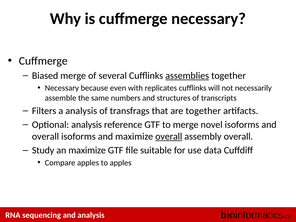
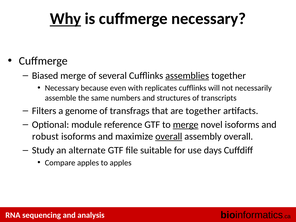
Why underline: none -> present (65, 19)
a analysis: analysis -> genome (81, 111)
Optional analysis: analysis -> module (87, 125)
merge underline: none -> present (186, 125)
overall: overall -> robust (45, 137)
an maximize: maximize -> alternate (87, 150)
data: data -> days (213, 150)
